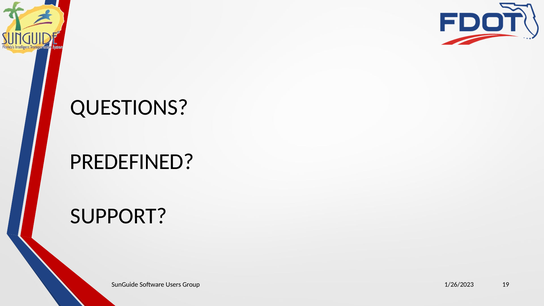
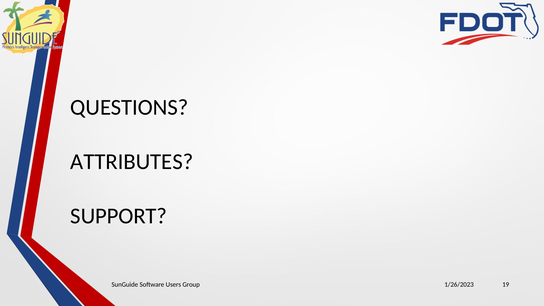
PREDEFINED: PREDEFINED -> ATTRIBUTES (132, 162)
